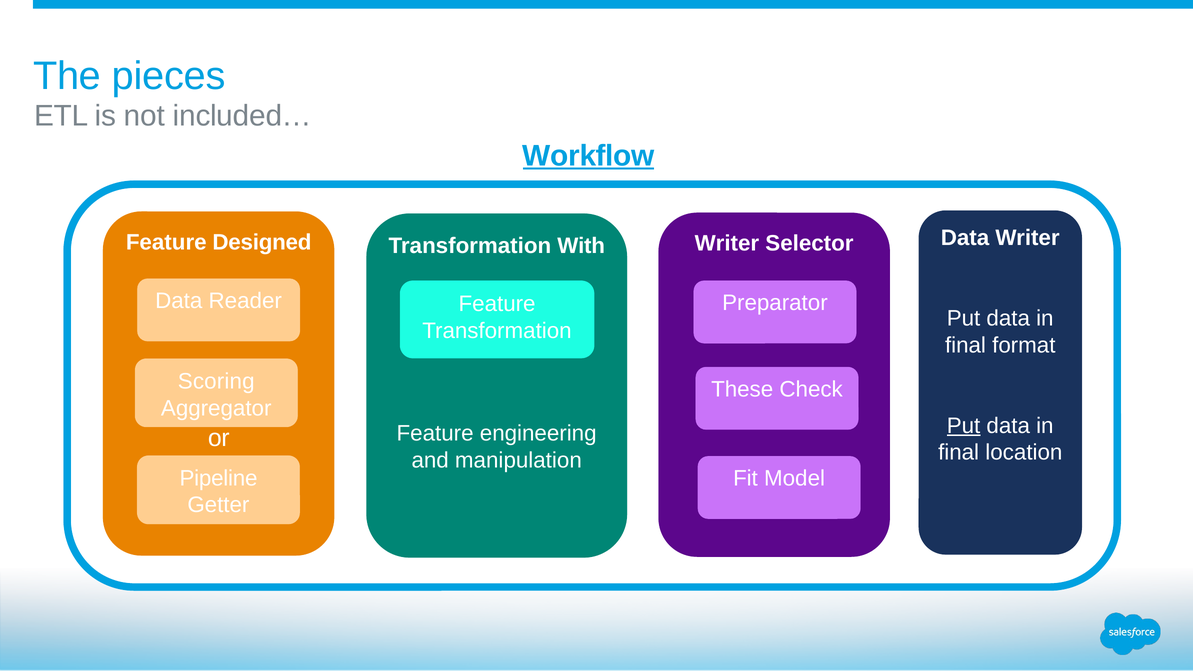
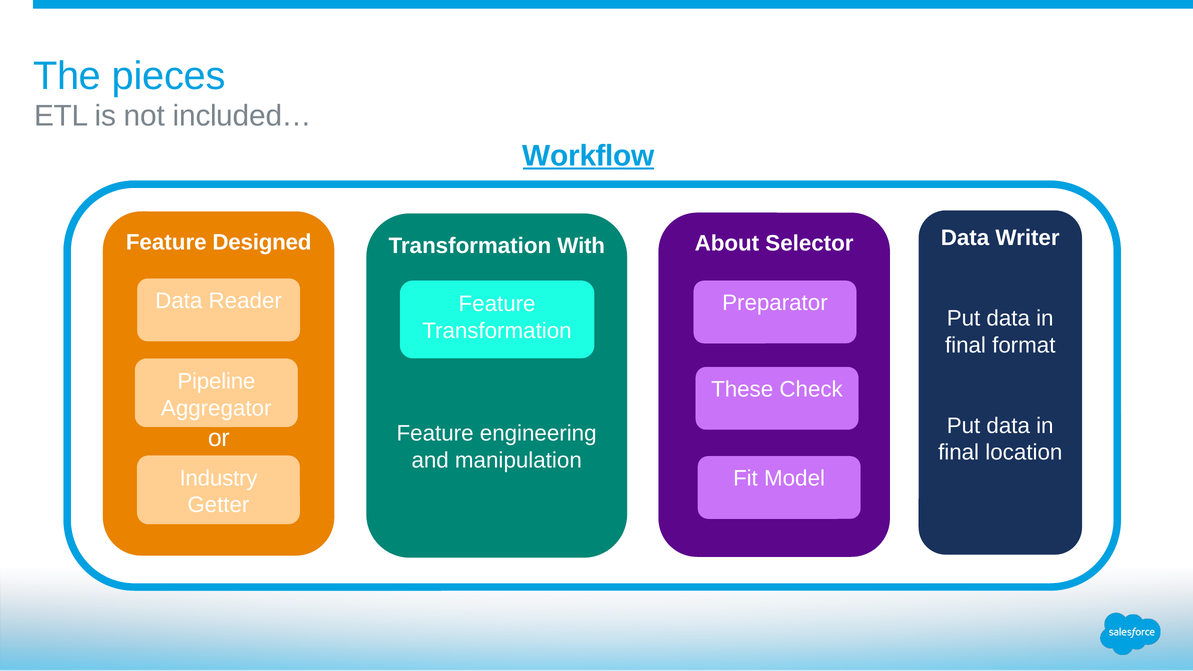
Writer: Writer -> About (727, 243)
Scoring: Scoring -> Pipeline (216, 381)
Put underline: present -> none (964, 426)
Pipeline: Pipeline -> Industry (219, 478)
